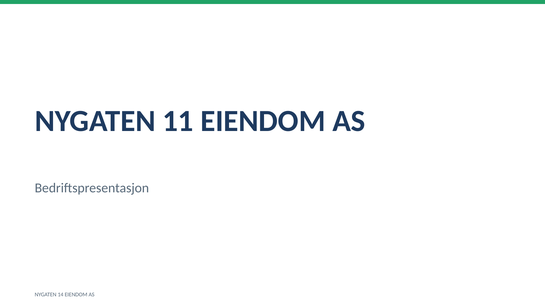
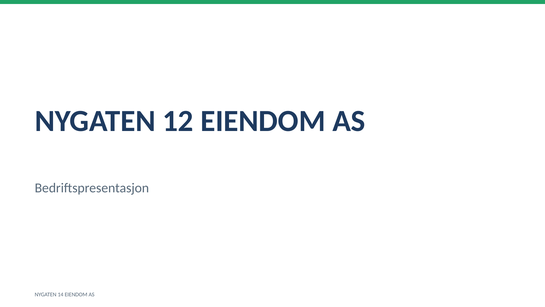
11: 11 -> 12 (178, 121)
